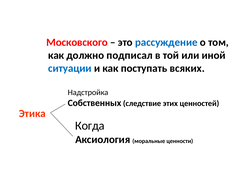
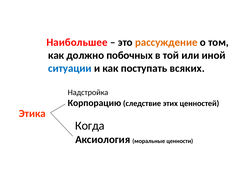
Московского: Московского -> Наибольшее (77, 42)
рассуждение colour: blue -> orange (166, 42)
подписал: подписал -> побочных (130, 55)
Собственных: Собственных -> Корпорацию (94, 103)
